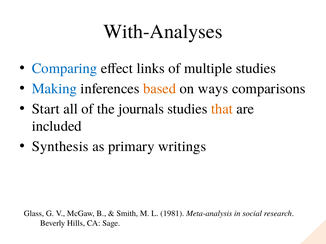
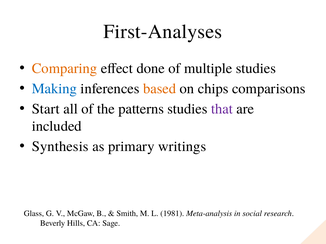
With-Analyses: With-Analyses -> First-Analyses (163, 32)
Comparing colour: blue -> orange (65, 68)
links: links -> done (151, 68)
ways: ways -> chips (213, 89)
journals: journals -> patterns (141, 109)
that colour: orange -> purple (222, 109)
